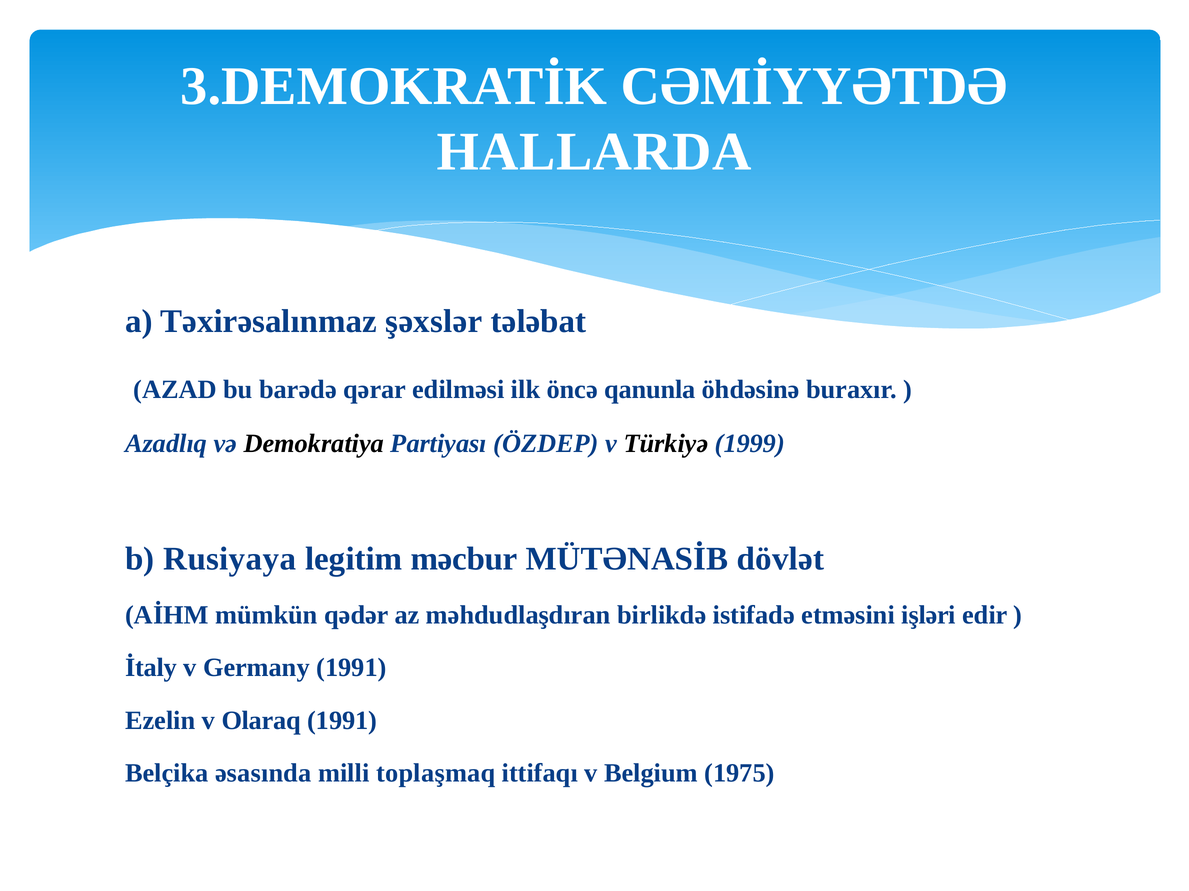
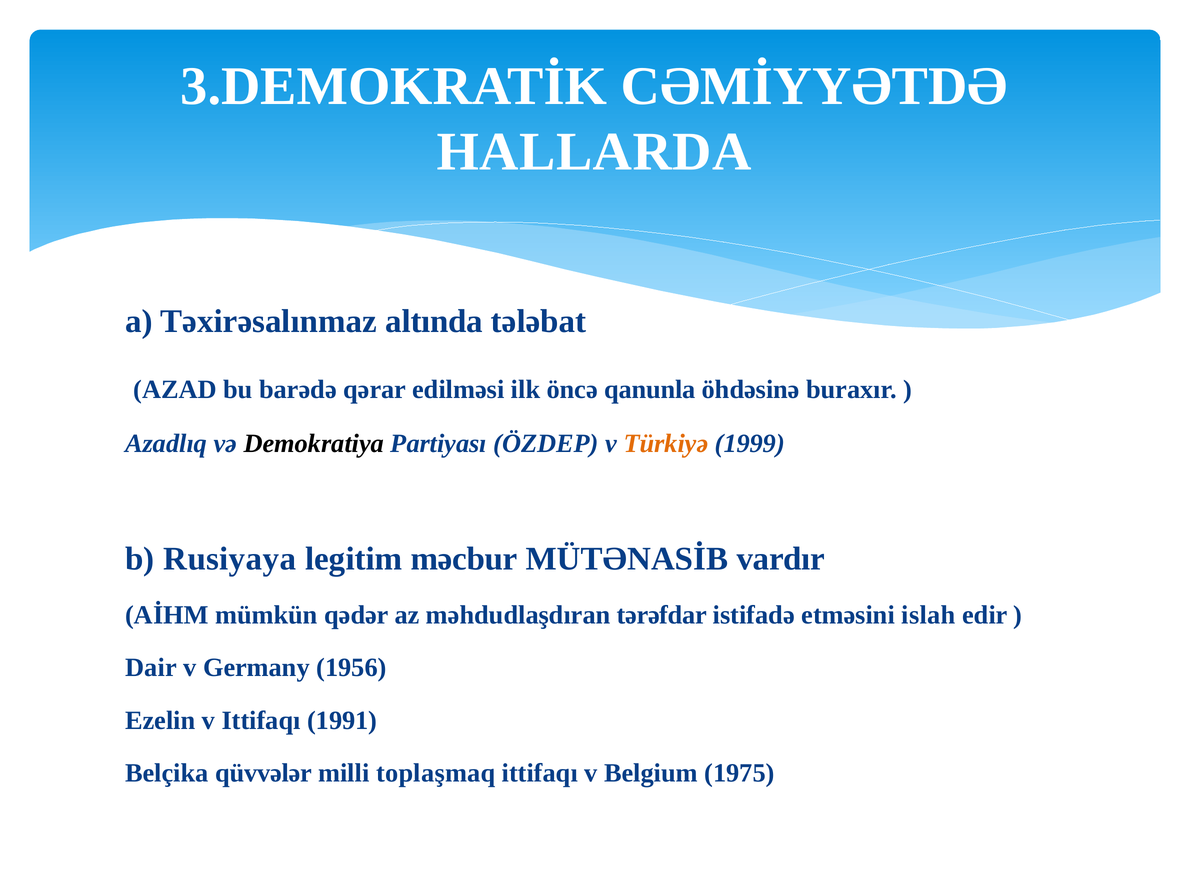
şəxslər: şəxslər -> altında (434, 321)
Türkiyə colour: black -> orange (666, 444)
dövlət: dövlət -> vardır (781, 559)
birlikdə: birlikdə -> tərəfdar (662, 616)
işləri: işləri -> islah (928, 616)
İtaly: İtaly -> Dair (151, 668)
Germany 1991: 1991 -> 1956 (351, 668)
v Olaraq: Olaraq -> Ittifaqı (261, 721)
əsasında: əsasında -> qüvvələr (263, 774)
